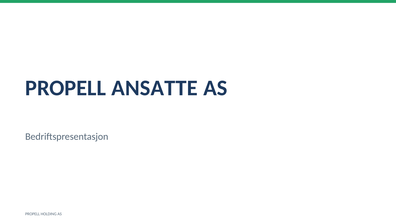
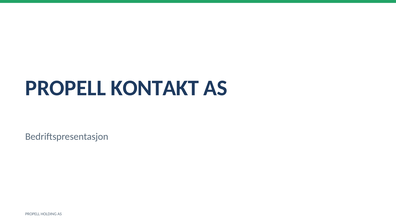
ANSATTE: ANSATTE -> KONTAKT (155, 88)
